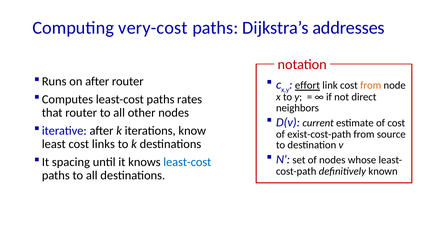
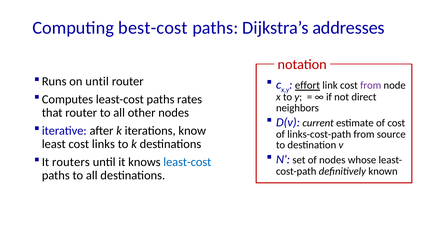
very-cost: very-cost -> best-cost (153, 28)
on after: after -> until (97, 82)
from colour: orange -> purple (371, 86)
exist-cost-path: exist-cost-path -> links-cost-path (319, 134)
spacing: spacing -> routers (71, 162)
